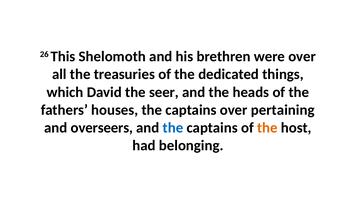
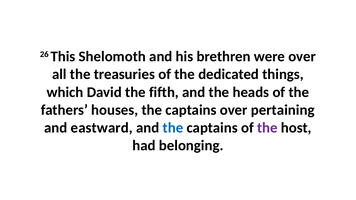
seer: seer -> fifth (164, 92)
overseers: overseers -> eastward (102, 128)
the colour: orange -> purple (267, 128)
